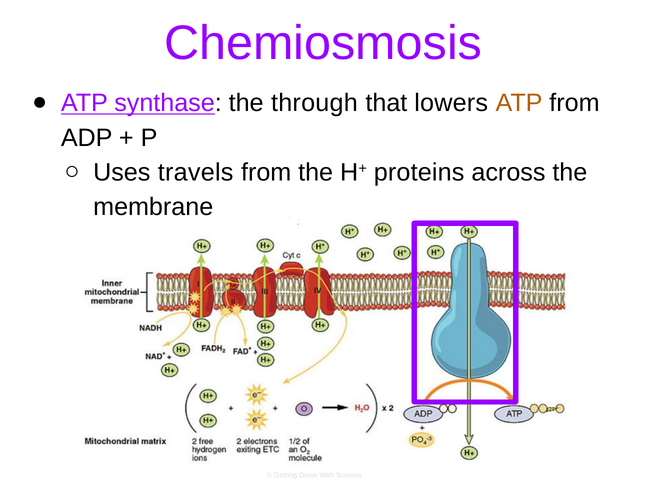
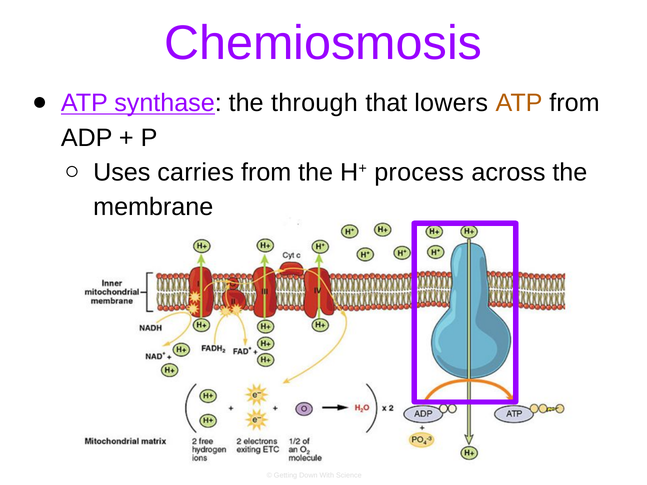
travels: travels -> carries (196, 173)
proteins: proteins -> process (419, 173)
